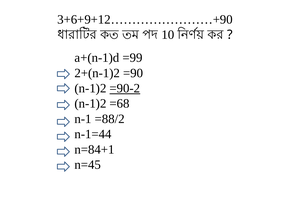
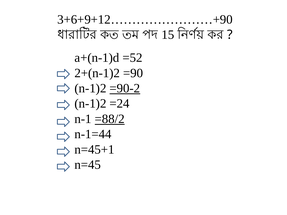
10: 10 -> 15 (168, 35)
=99: =99 -> =52 (132, 58)
=68: =68 -> =24 (120, 104)
=88/2 underline: none -> present (110, 119)
n=84+1: n=84+1 -> n=45+1 (95, 150)
